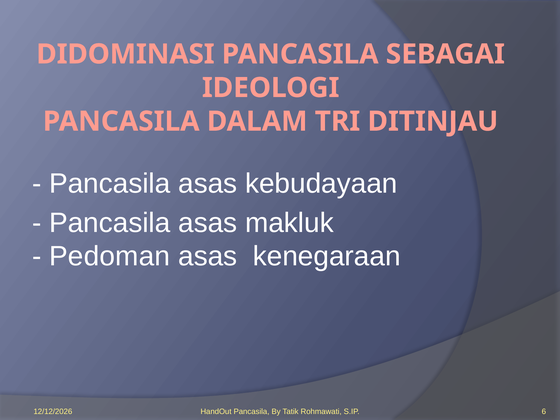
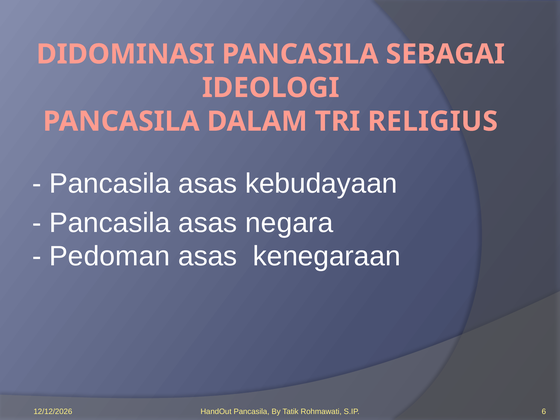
DITINJAU: DITINJAU -> RELIGIUS (433, 121)
makluk: makluk -> negara (289, 223)
